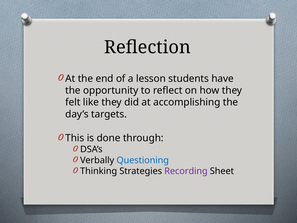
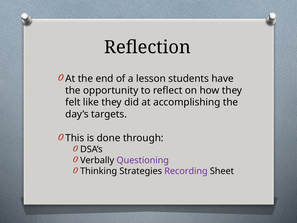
Questioning colour: blue -> purple (143, 160)
